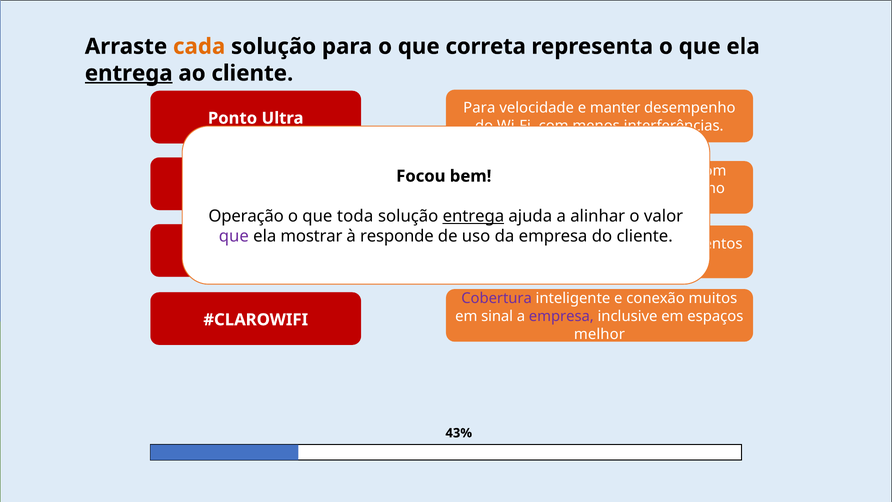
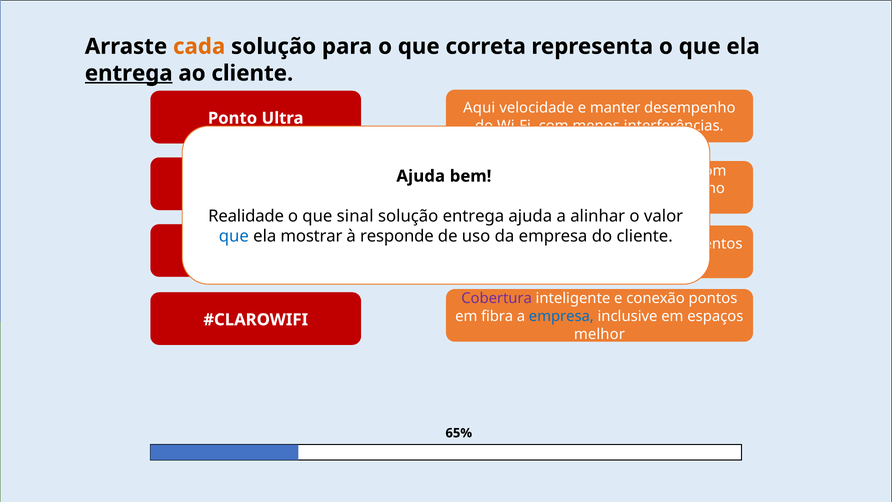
Para: Para -> Aqui (479, 108)
Focou: Focou -> Ajuda (421, 176)
Operação: Operação -> Realidade (246, 216)
toda: toda -> sinal (355, 216)
entrega underline: present -> none (473, 216)
que colour: purple -> blue (234, 236)
conexão muitos: muitos -> pontos (713, 298)
sinal: sinal -> fibra (497, 316)
empresa colour: purple -> blue (561, 316)
43%: 43% -> 65% (459, 433)
